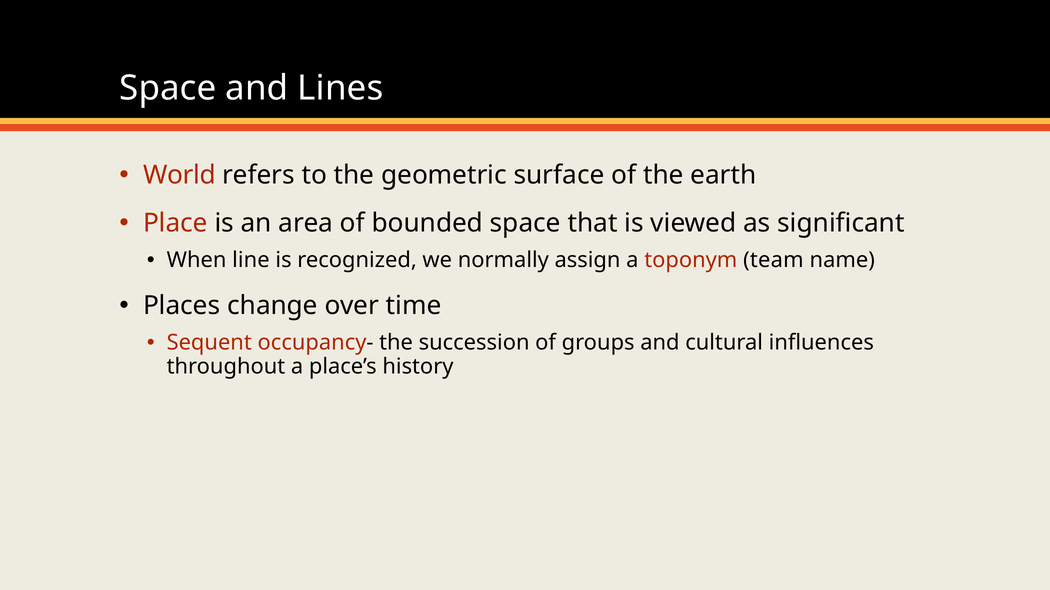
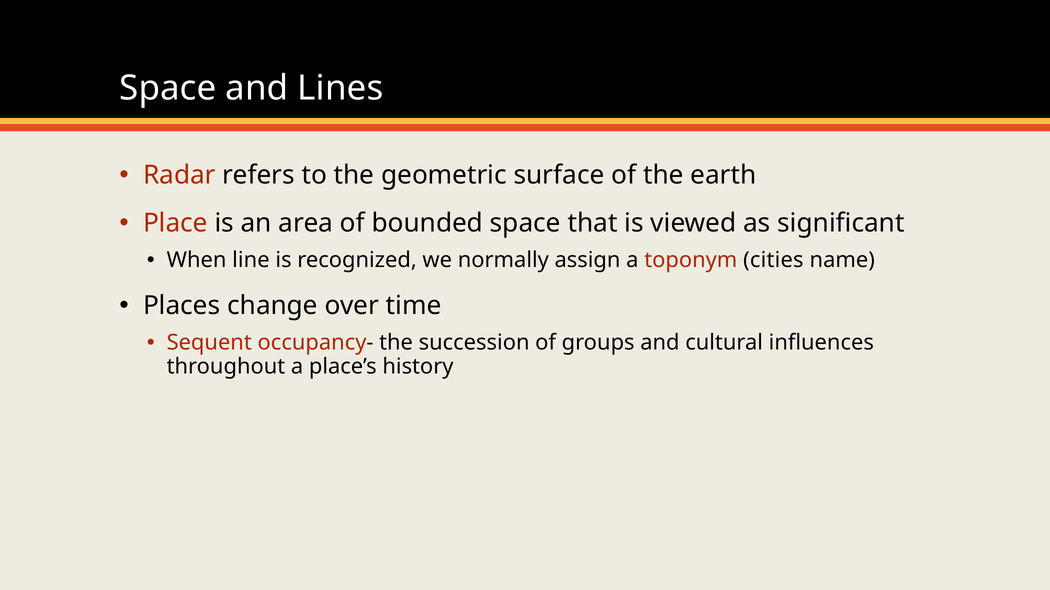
World: World -> Radar (179, 175)
team: team -> cities (773, 260)
